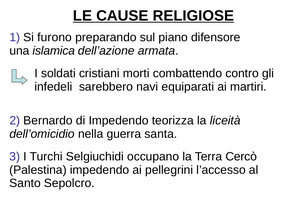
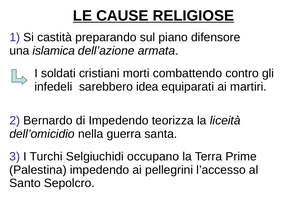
furono: furono -> castità (55, 37)
navi: navi -> idea (147, 87)
Cercò: Cercò -> Prime (241, 156)
